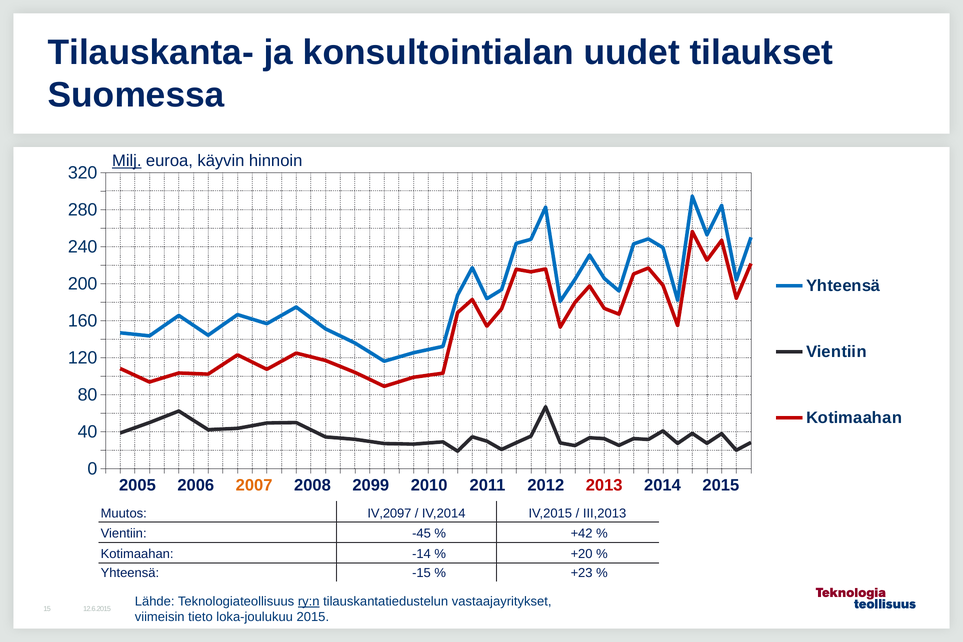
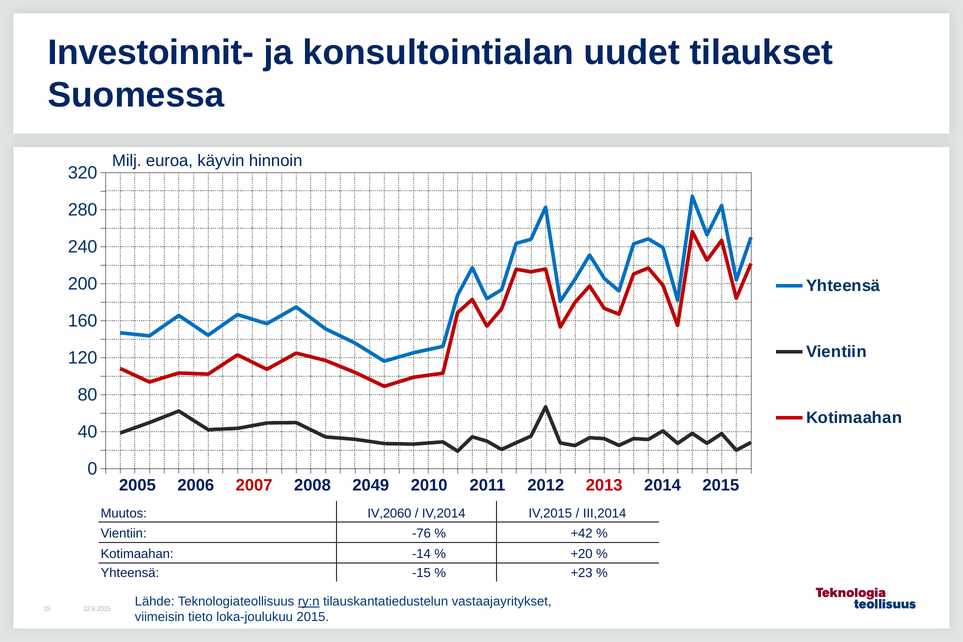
Tilauskanta-: Tilauskanta- -> Investoinnit- (151, 53)
Milj underline: present -> none (127, 161)
2007 colour: orange -> red (254, 485)
2099: 2099 -> 2049 (371, 485)
IV,2097: IV,2097 -> IV,2060 (389, 513)
III,2013: III,2013 -> III,2014 (605, 513)
-45: -45 -> -76 (422, 534)
